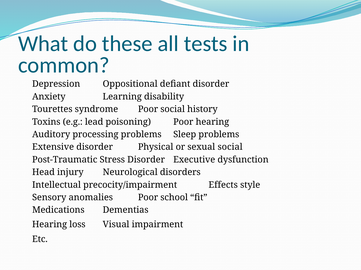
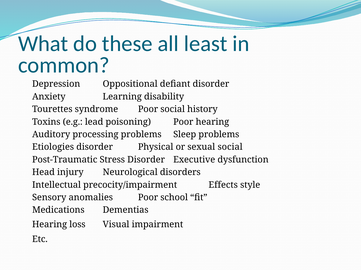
tests: tests -> least (206, 44)
Extensive: Extensive -> Etiologies (53, 147)
